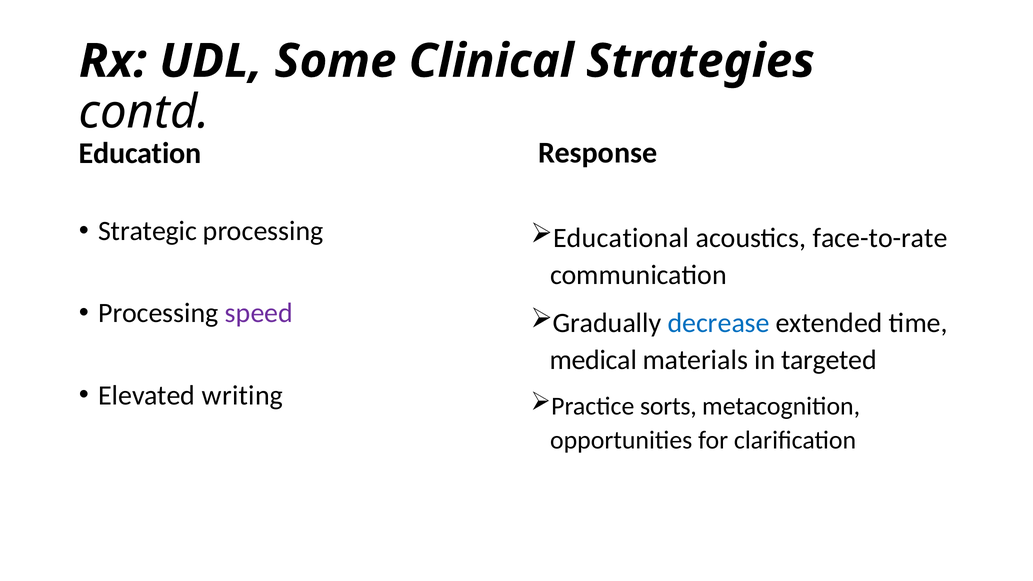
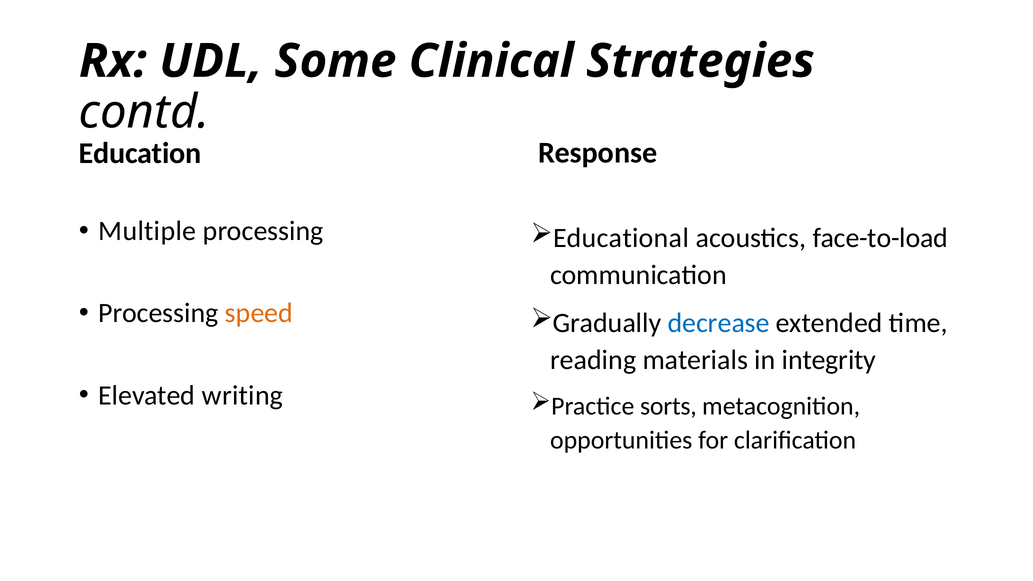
Strategic: Strategic -> Multiple (147, 231)
face-to-rate: face-to-rate -> face-to-load (880, 238)
speed colour: purple -> orange (259, 313)
medical: medical -> reading (593, 360)
targeted: targeted -> integrity (829, 360)
